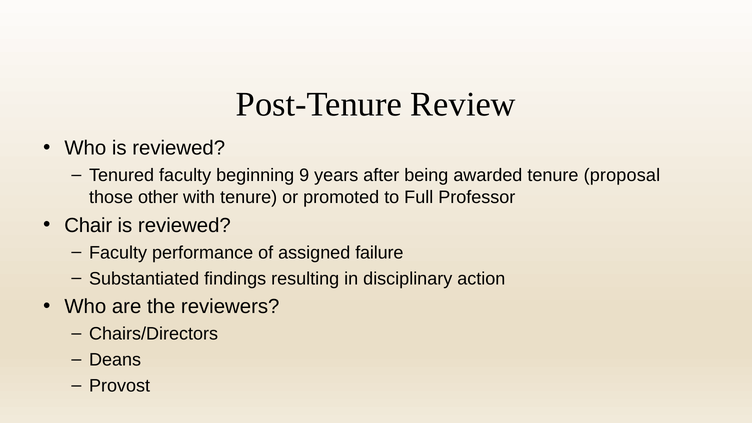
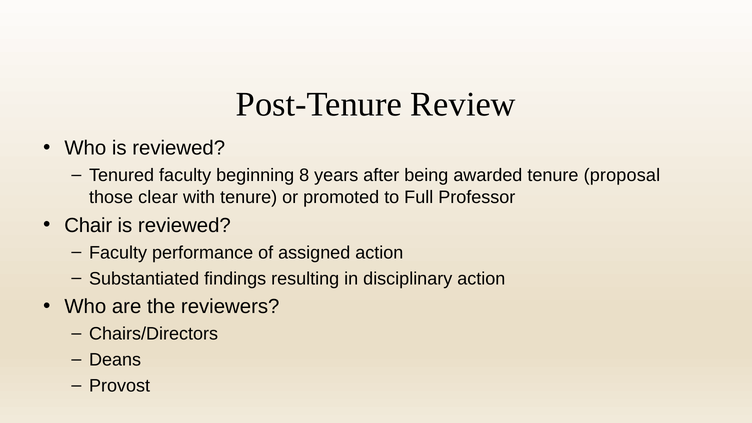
9: 9 -> 8 (304, 176)
other: other -> clear (158, 197)
assigned failure: failure -> action (379, 253)
